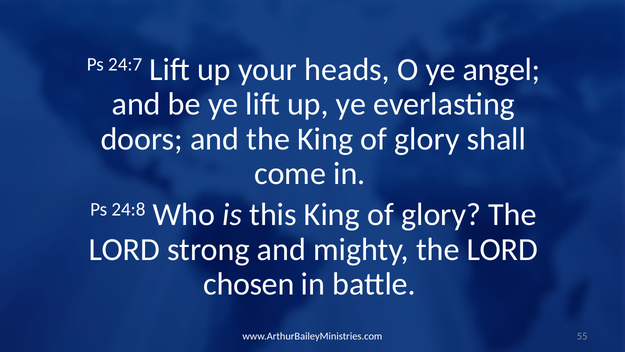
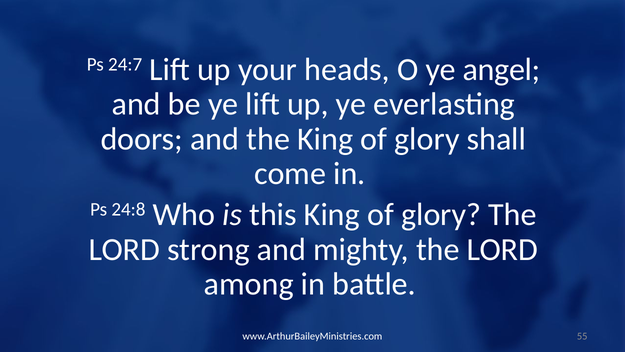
chosen: chosen -> among (249, 284)
